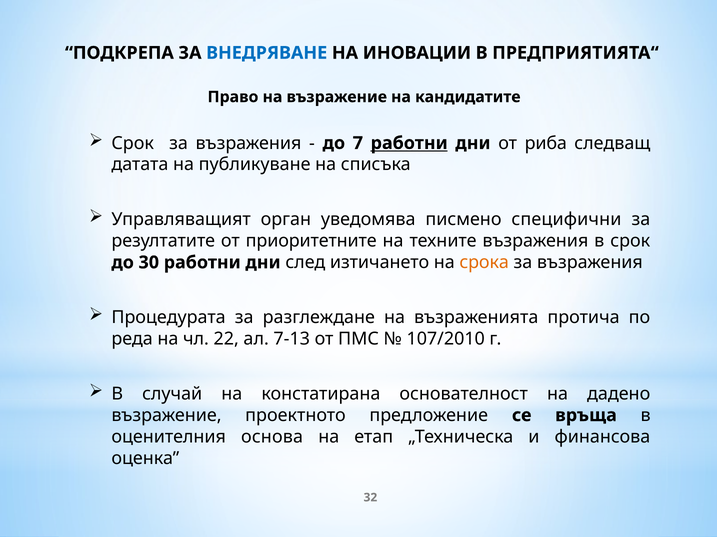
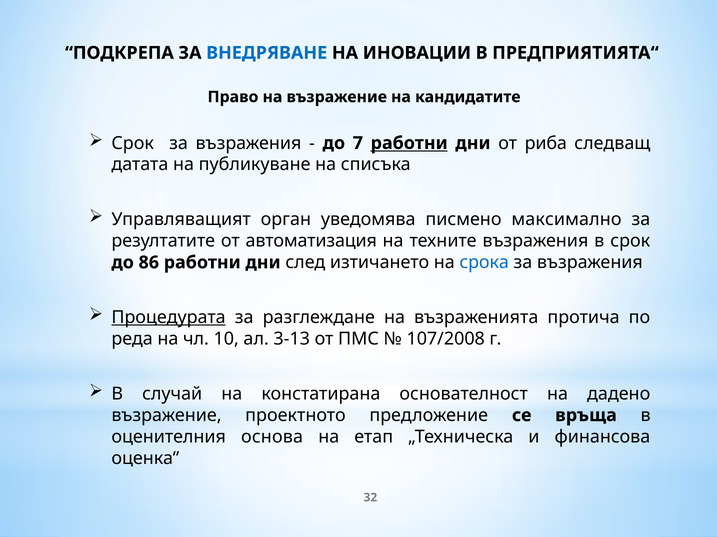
специфични: специфични -> максимално (566, 220)
приоритетните: приоритетните -> автоматизация (311, 241)
30: 30 -> 86 (149, 263)
срока colour: orange -> blue (484, 263)
Процедурата underline: none -> present (169, 318)
22: 22 -> 10 (226, 339)
7-13: 7-13 -> 3-13 (292, 339)
107/2010: 107/2010 -> 107/2008 (446, 339)
